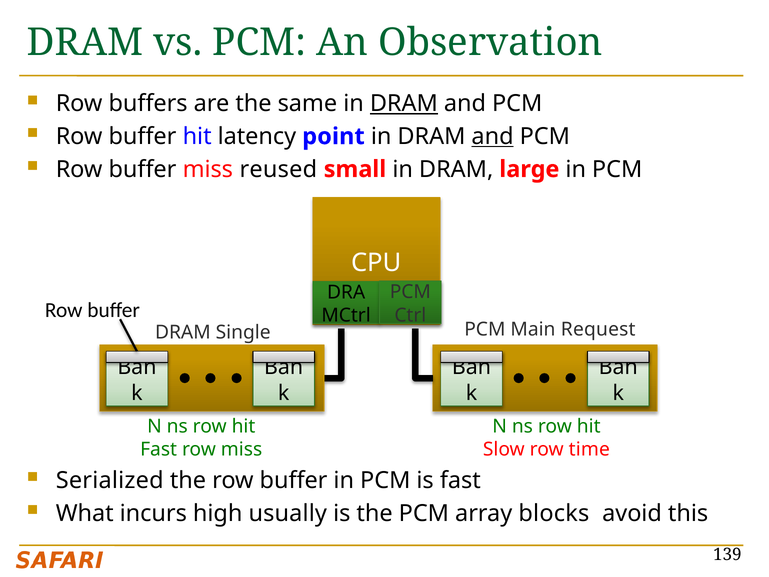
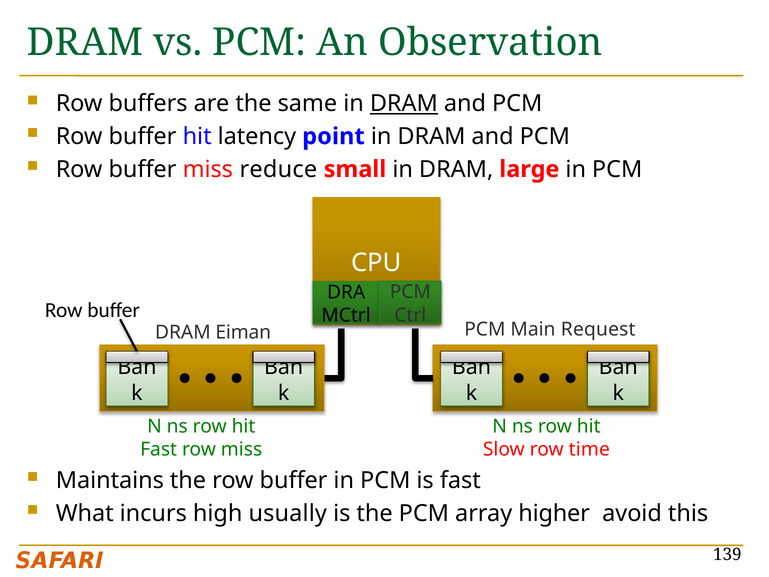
and underline: present -> none (493, 136)
reused: reused -> reduce (278, 169)
Single: Single -> Eiman (243, 332)
Serialized: Serialized -> Maintains (110, 480)
blocks: blocks -> higher (554, 513)
